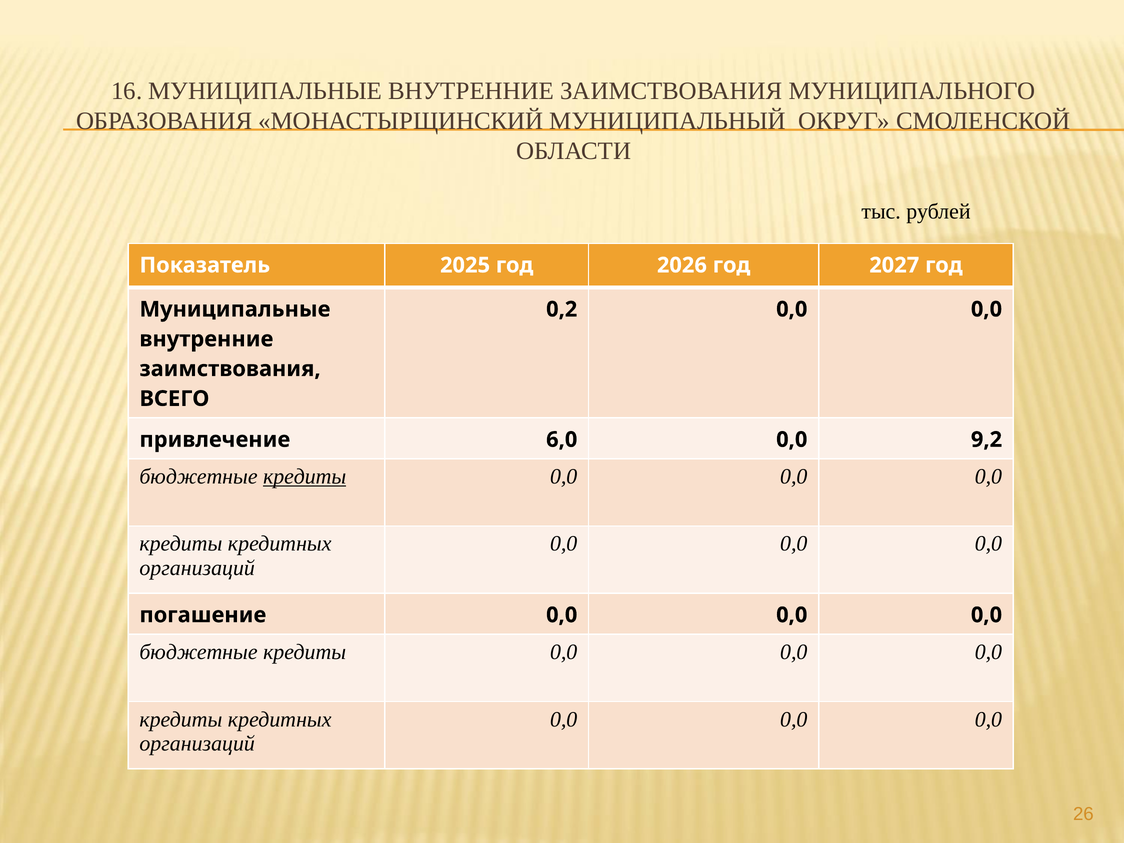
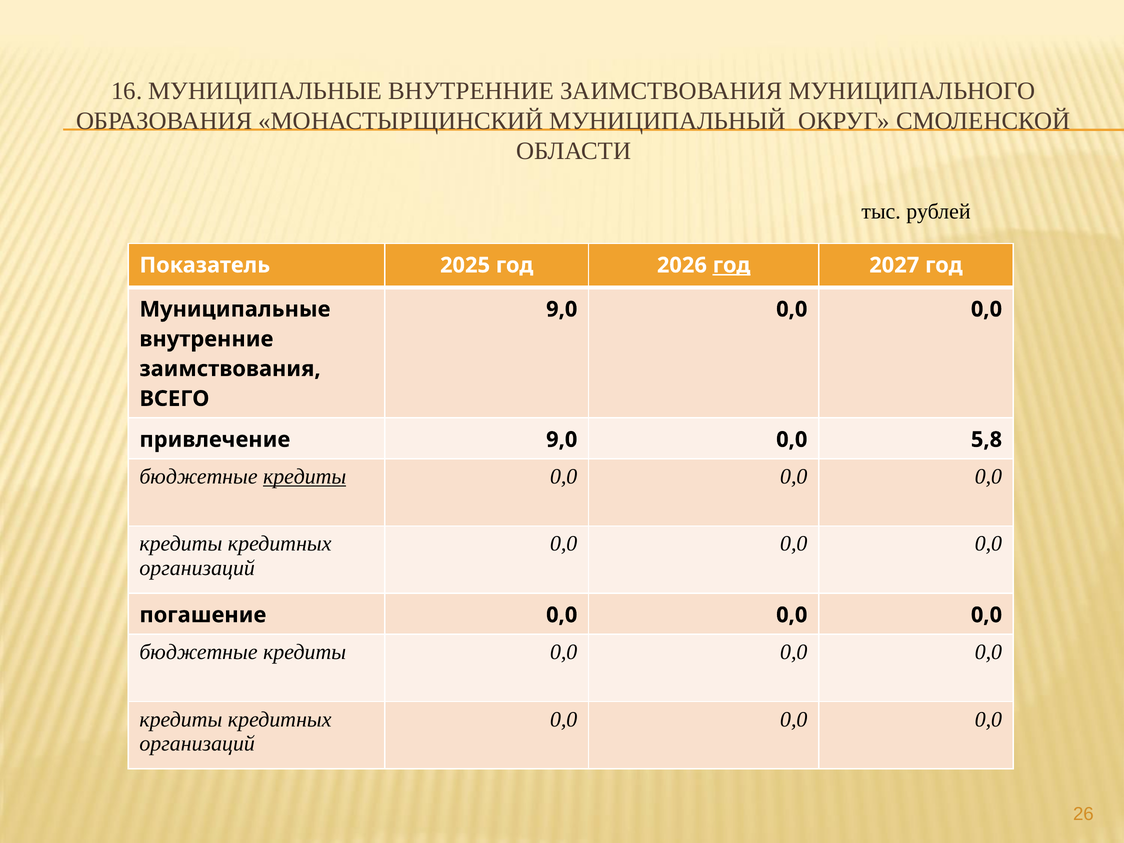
год underline: none -> present (732, 265)
0,2: 0,2 -> 9,0 (562, 309)
привлечение 6,0: 6,0 -> 9,0 (562, 440)
9,2: 9,2 -> 5,8 (986, 440)
